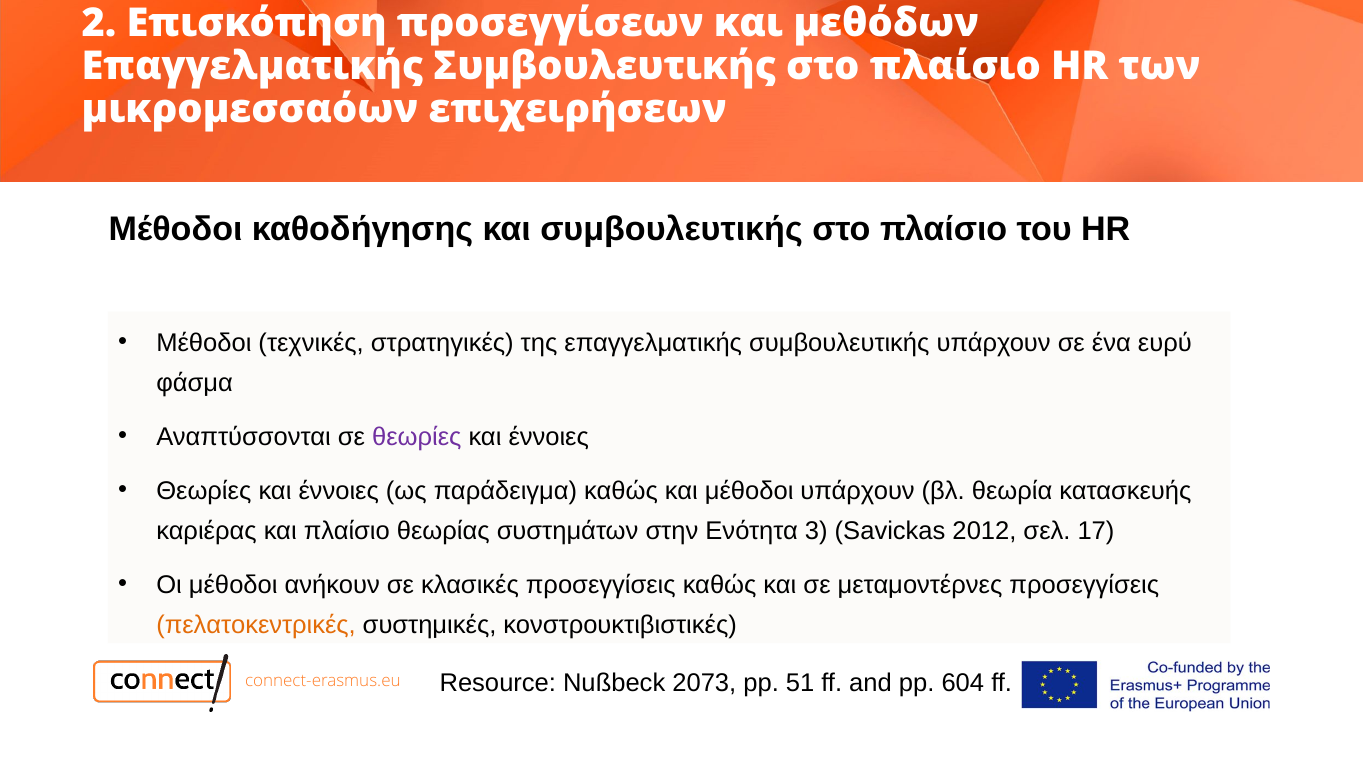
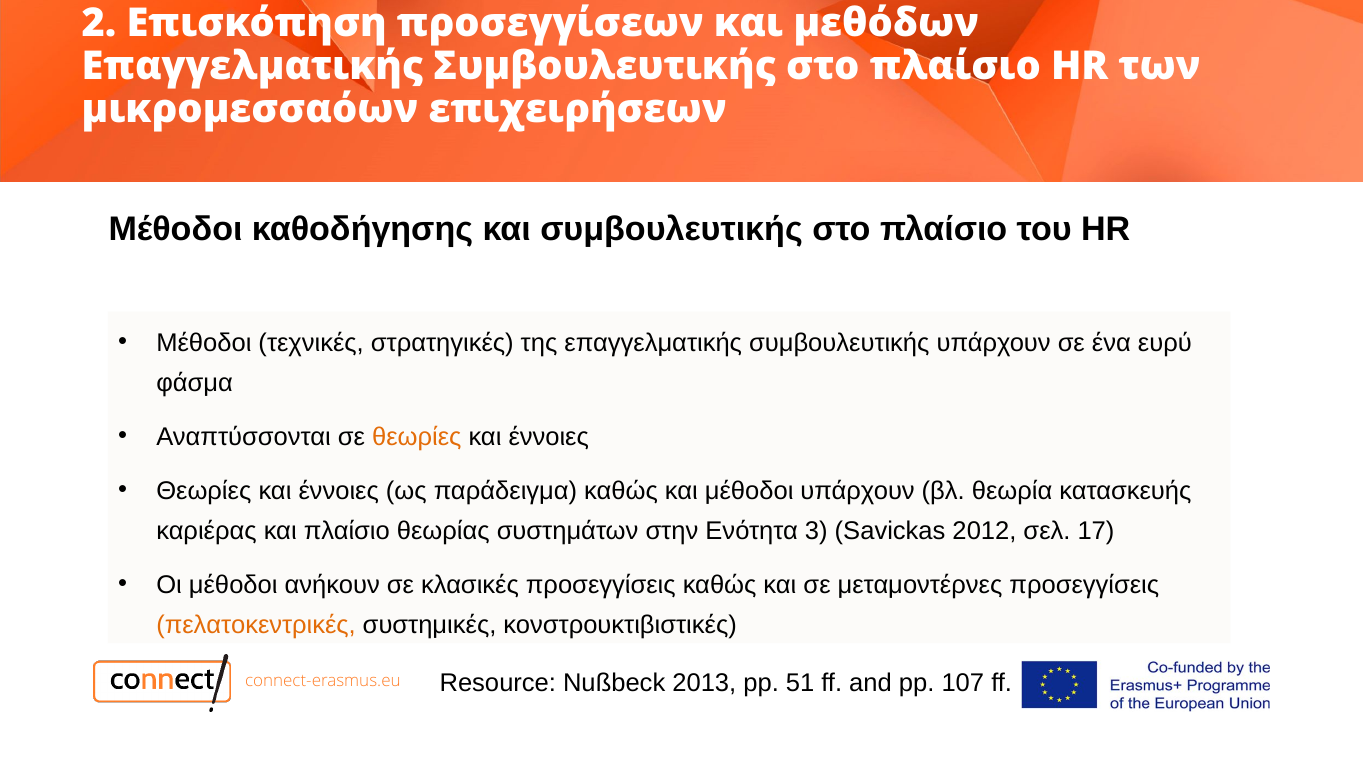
θεωρίες colour: purple -> orange (417, 437)
2073: 2073 -> 2013 (704, 682)
604: 604 -> 107 (963, 682)
